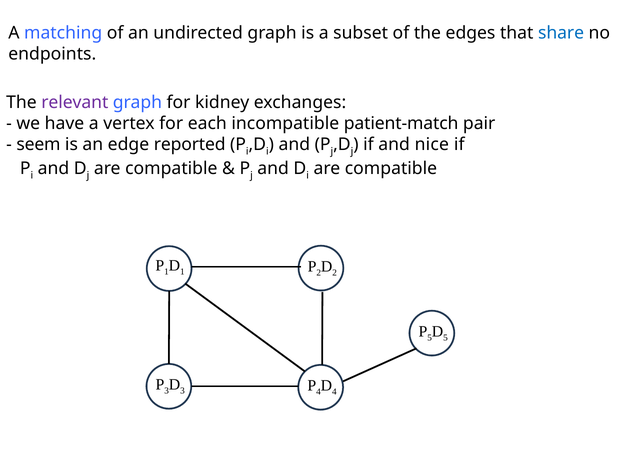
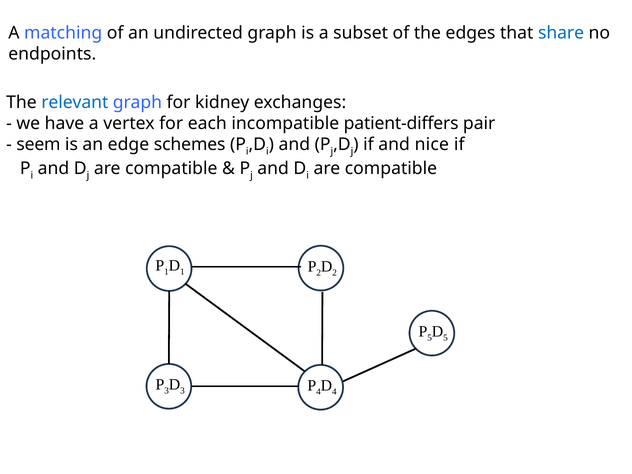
relevant colour: purple -> blue (75, 103)
patient-match: patient-match -> patient-differs (401, 124)
reported: reported -> schemes (190, 145)
